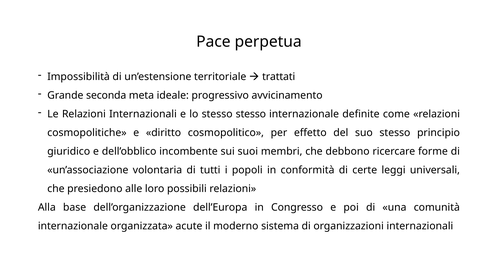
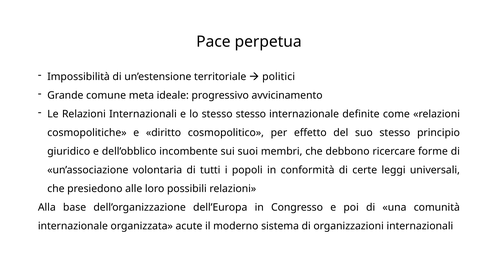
trattati: trattati -> politici (279, 77)
seconda: seconda -> comune (106, 96)
